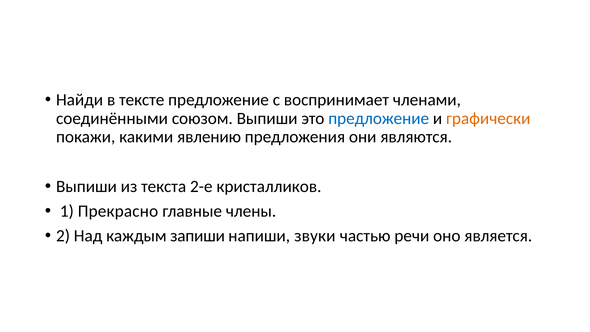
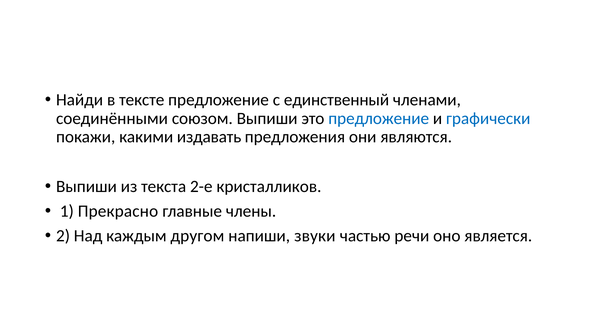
воспринимает: воспринимает -> единственный (337, 100)
графически colour: orange -> blue (488, 118)
явлению: явлению -> издавать (209, 137)
запиши: запиши -> другом (197, 236)
